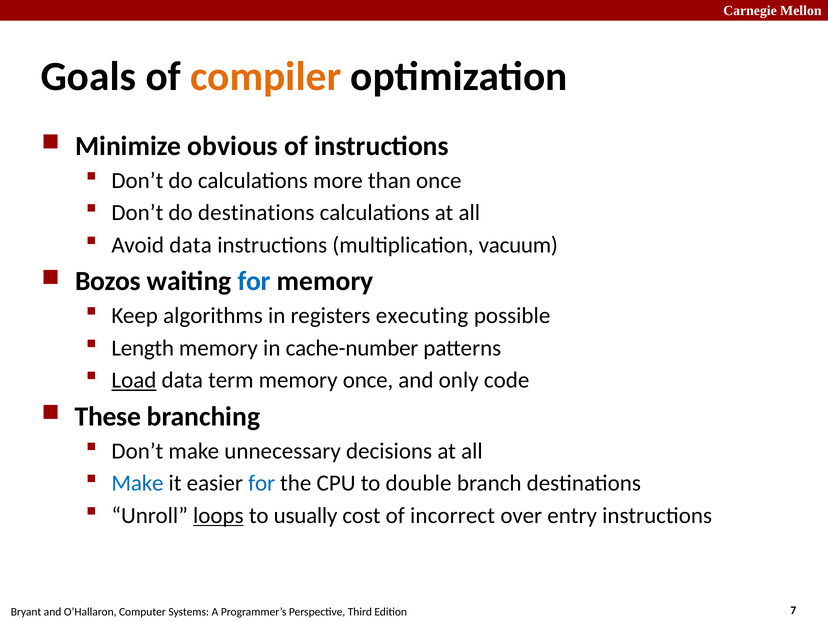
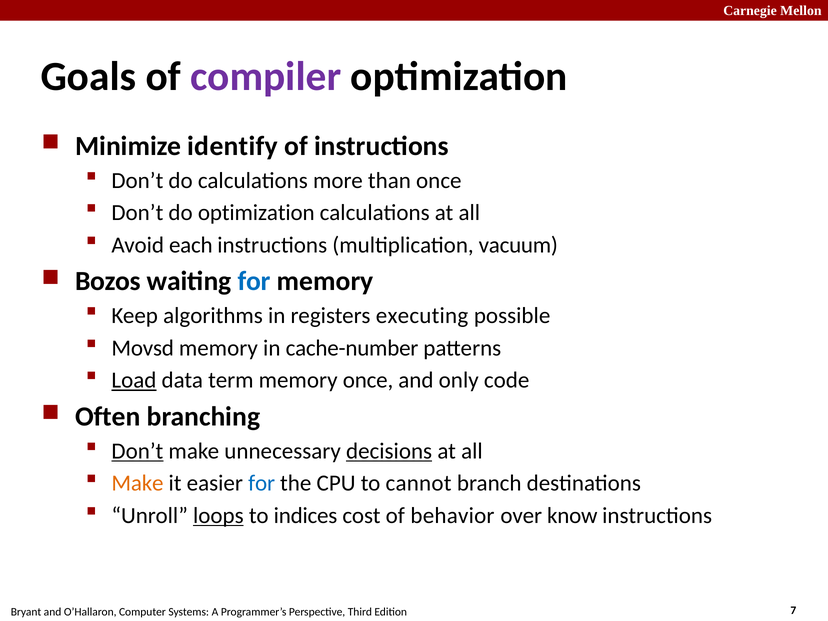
compiler colour: orange -> purple (266, 77)
obvious: obvious -> identify (233, 146)
do destinations: destinations -> optimization (256, 213)
Avoid data: data -> each (191, 245)
Length: Length -> Movsd (143, 348)
These: These -> Often (108, 416)
Don’t underline: none -> present (137, 451)
decisions underline: none -> present (389, 451)
Make colour: blue -> orange (138, 483)
double: double -> cannot (419, 483)
usually: usually -> indices (306, 516)
incorrect: incorrect -> behavior (452, 516)
entry: entry -> know (572, 516)
